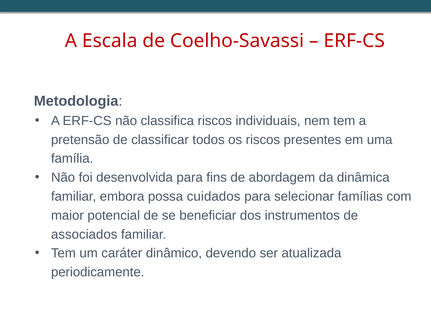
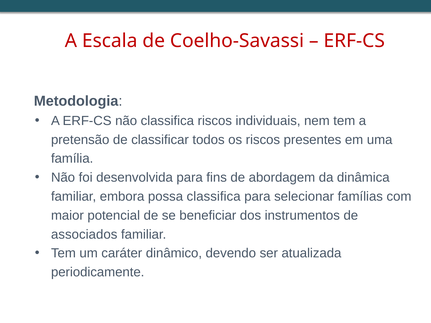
possa cuidados: cuidados -> classifica (214, 197)
